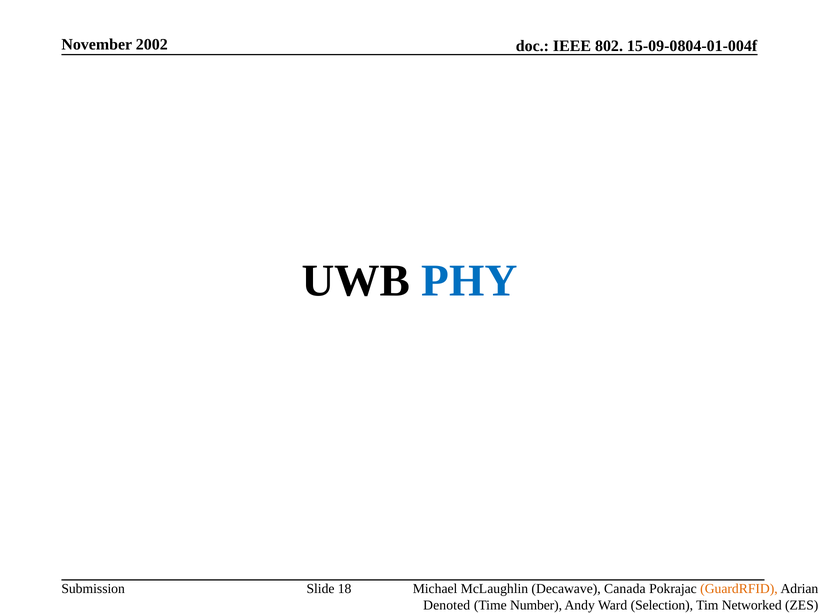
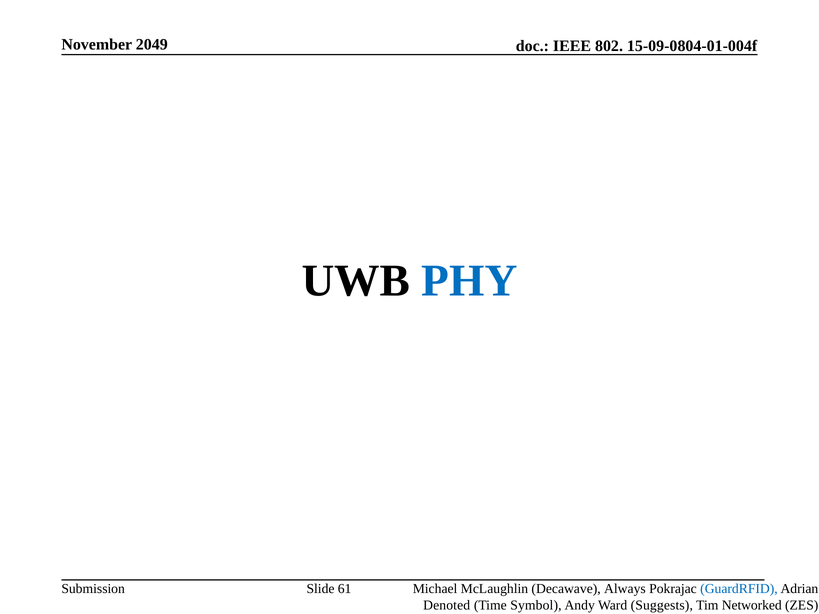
2002: 2002 -> 2049 (152, 45)
18: 18 -> 61 (345, 589)
Canada: Canada -> Always (625, 589)
GuardRFID colour: orange -> blue (739, 589)
Number: Number -> Symbol (536, 605)
Selection: Selection -> Suggests (662, 605)
